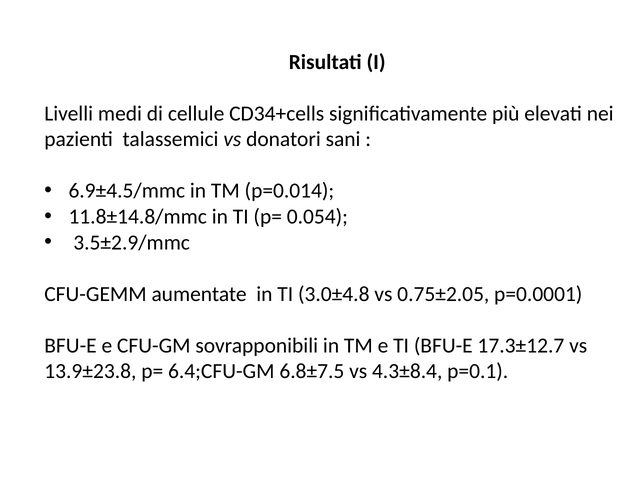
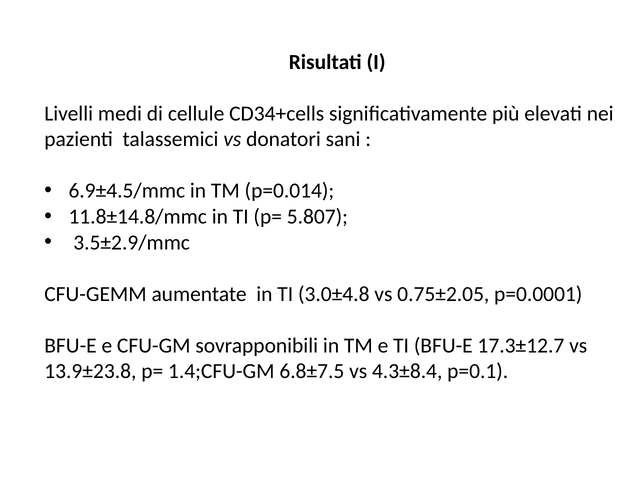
0.054: 0.054 -> 5.807 (317, 217)
6.4;CFU-GM: 6.4;CFU-GM -> 1.4;CFU-GM (221, 371)
